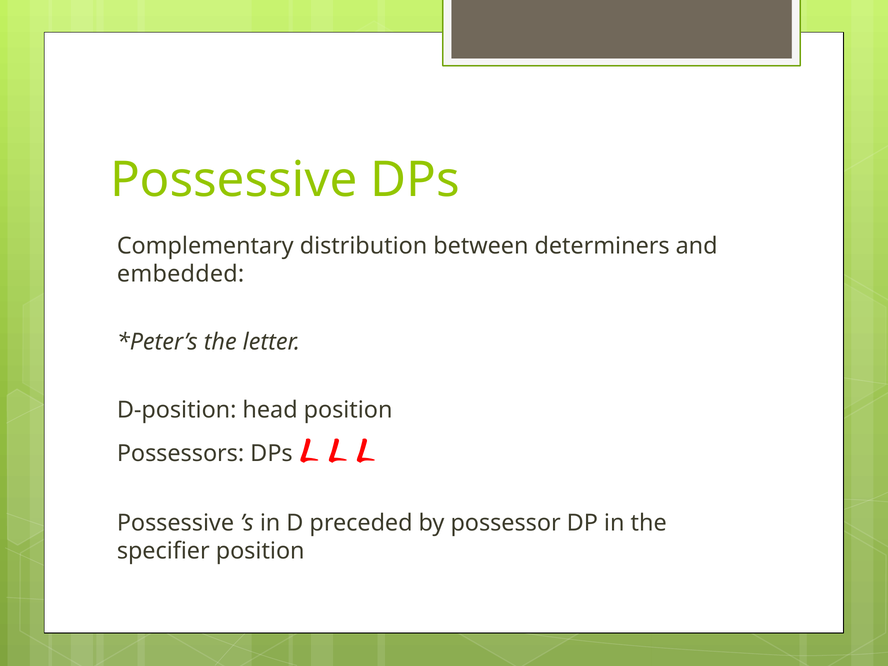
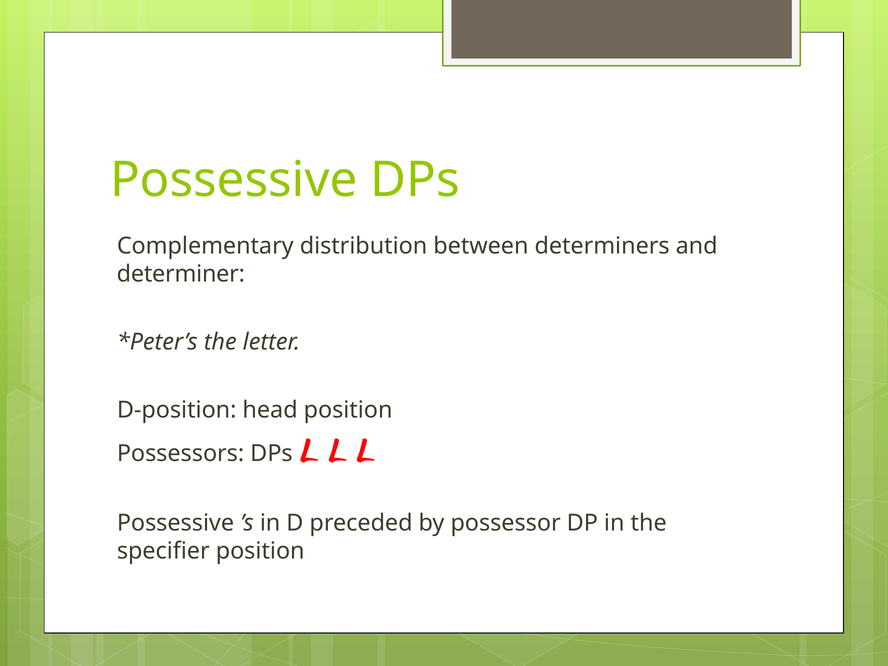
embedded: embedded -> determiner (181, 274)
